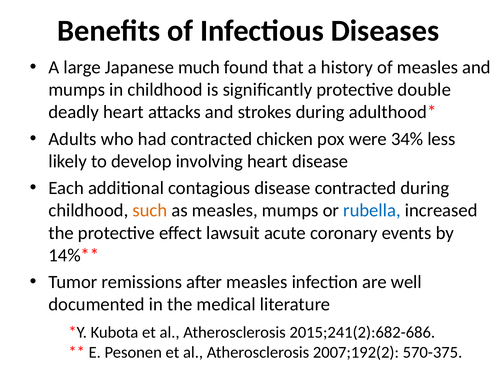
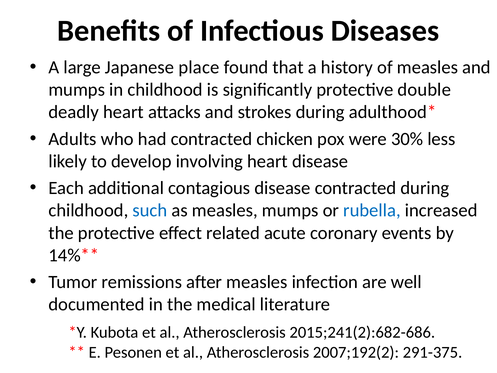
much: much -> place (199, 67)
34%: 34% -> 30% (407, 139)
such colour: orange -> blue (150, 210)
lawsuit: lawsuit -> related (233, 233)
570-375: 570-375 -> 291-375 (432, 352)
